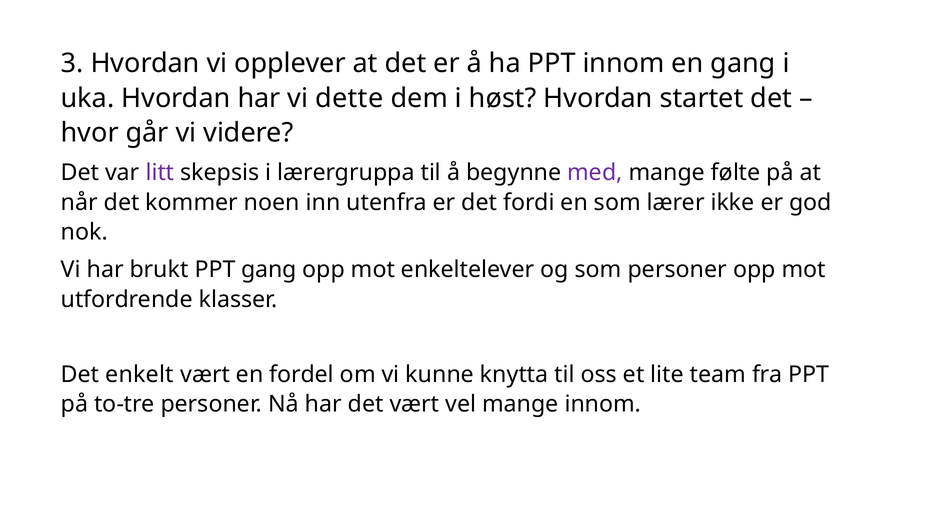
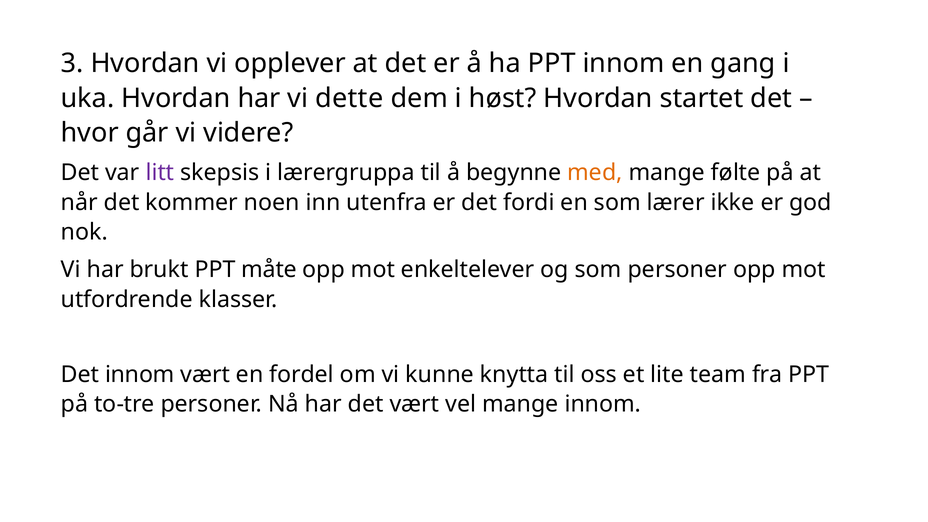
med colour: purple -> orange (595, 173)
PPT gang: gang -> måte (269, 270)
Det enkelt: enkelt -> innom (140, 374)
